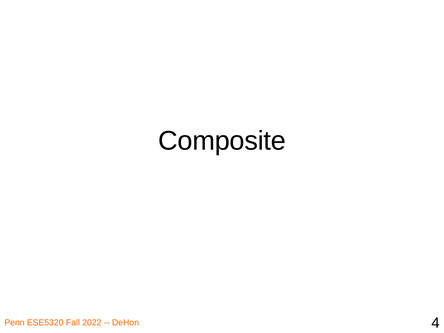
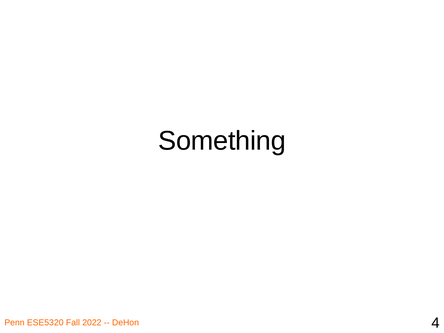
Composite: Composite -> Something (222, 141)
